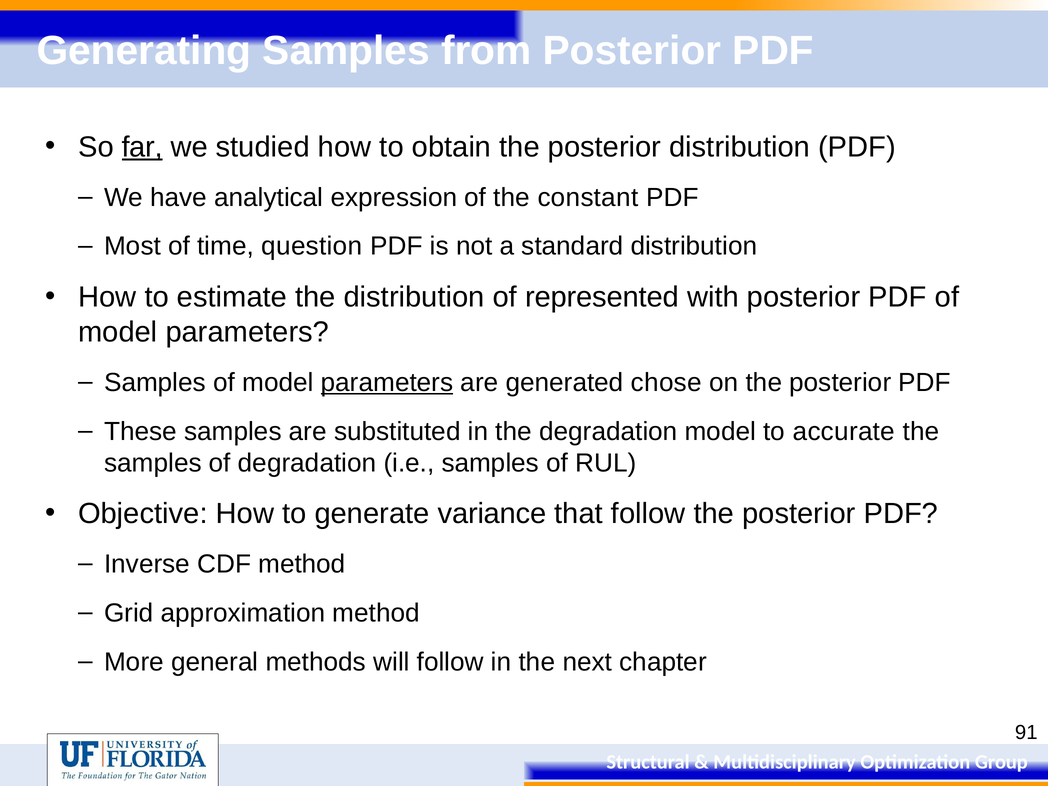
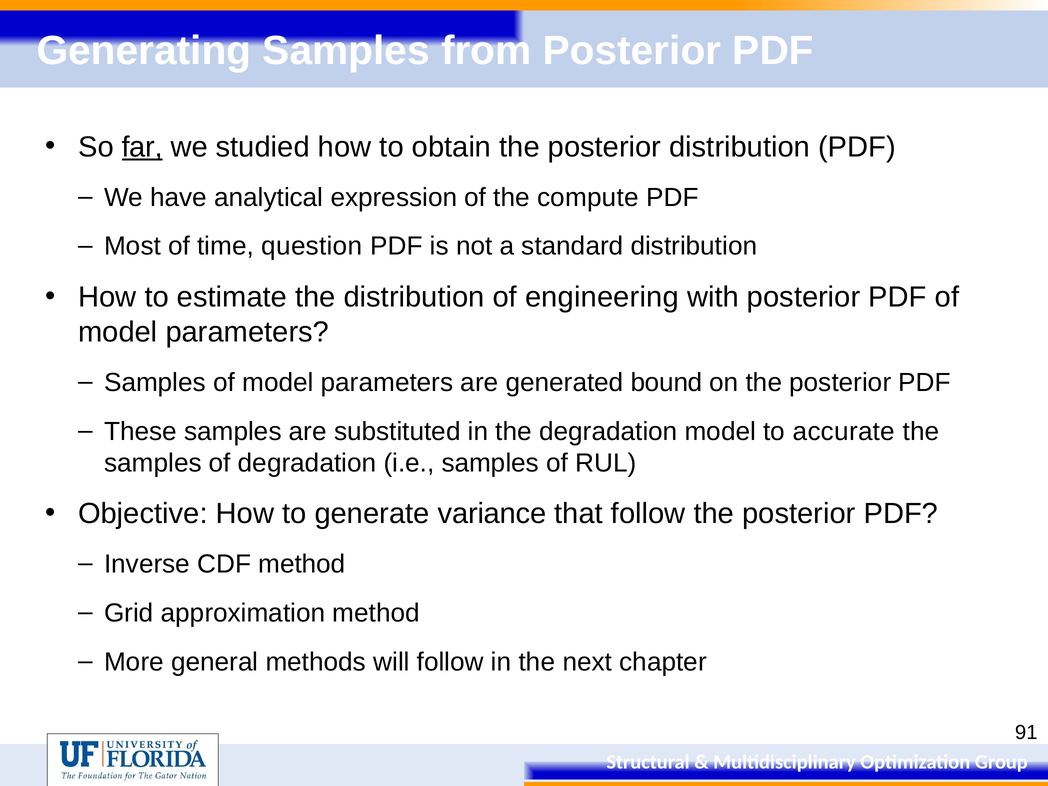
constant: constant -> compute (588, 197)
represented: represented -> engineering (602, 297)
parameters underline: present -> none (387, 383)
chose: chose -> bound (667, 383)
